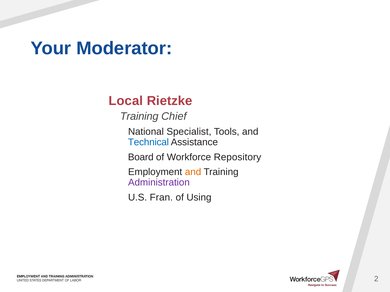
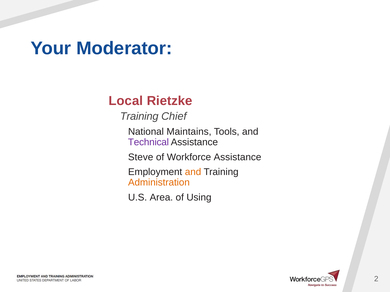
Specialist: Specialist -> Maintains (189, 132)
Technical colour: blue -> purple (148, 143)
Board: Board -> Steve (141, 157)
Workforce Repository: Repository -> Assistance (238, 157)
Administration colour: purple -> orange (159, 183)
Fran: Fran -> Area (161, 198)
